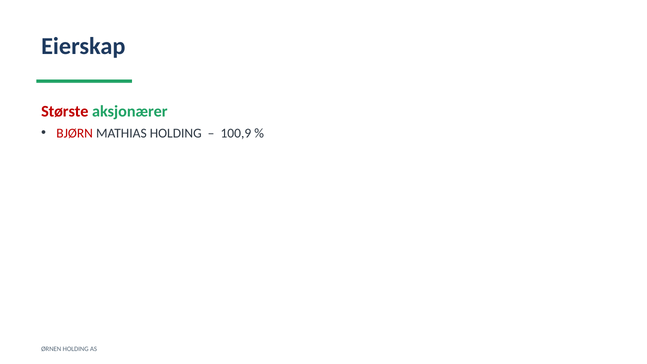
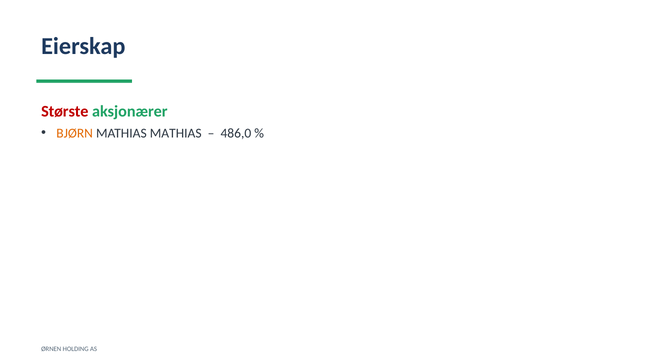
BJØRN colour: red -> orange (75, 133)
MATHIAS HOLDING: HOLDING -> MATHIAS (176, 133)
100,9: 100,9 -> 486,0 (236, 133)
